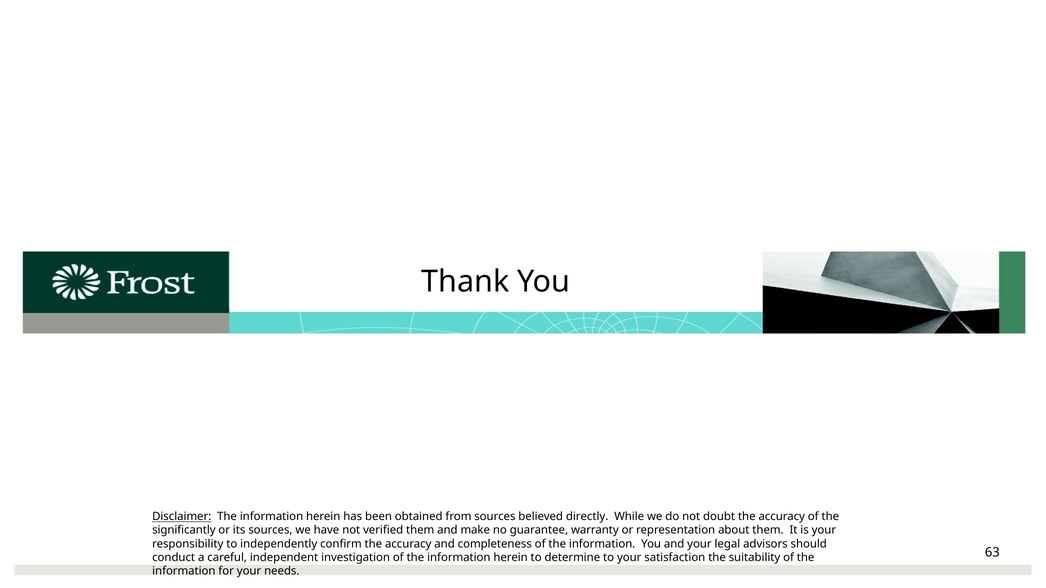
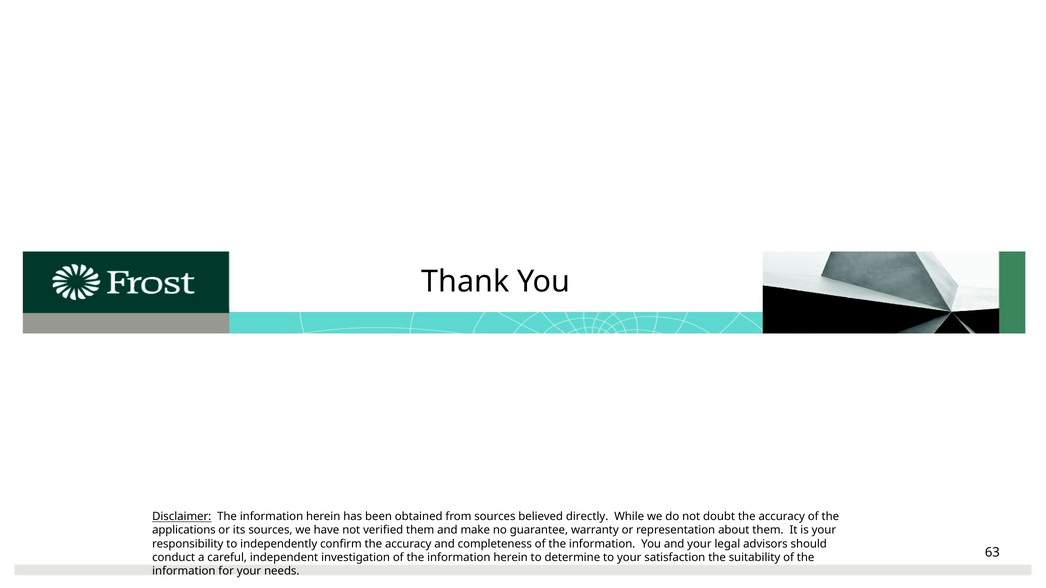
significantly: significantly -> applications (184, 530)
